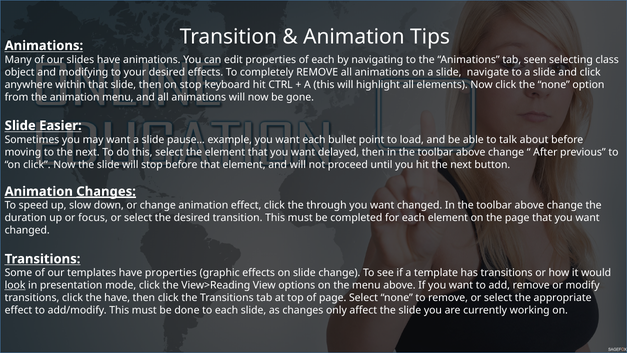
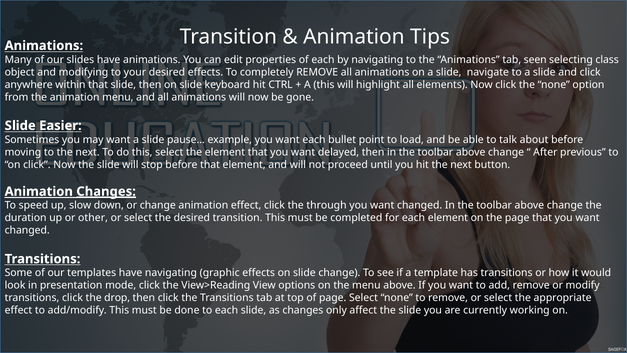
then on stop: stop -> slide (191, 85)
focus: focus -> other (93, 218)
have properties: properties -> navigating (171, 273)
look underline: present -> none (15, 285)
the have: have -> drop (117, 298)
